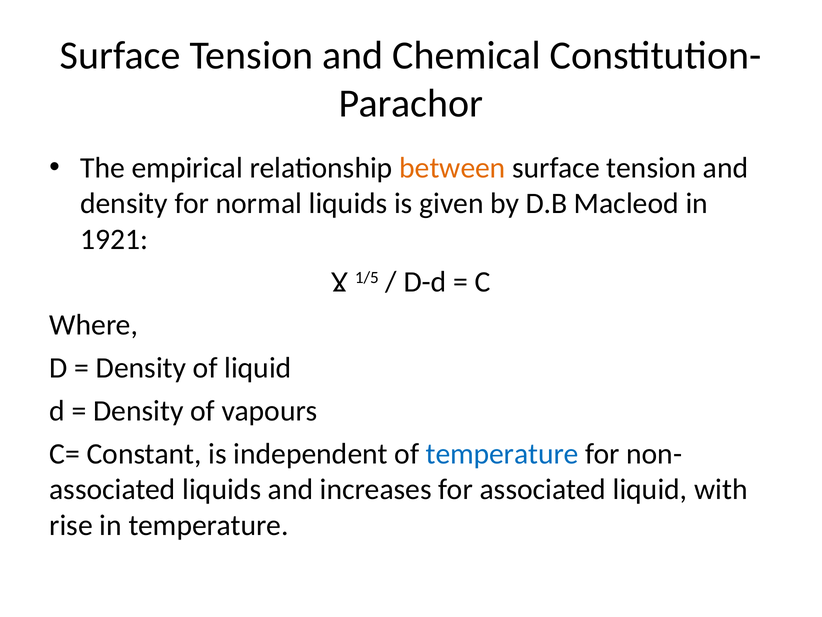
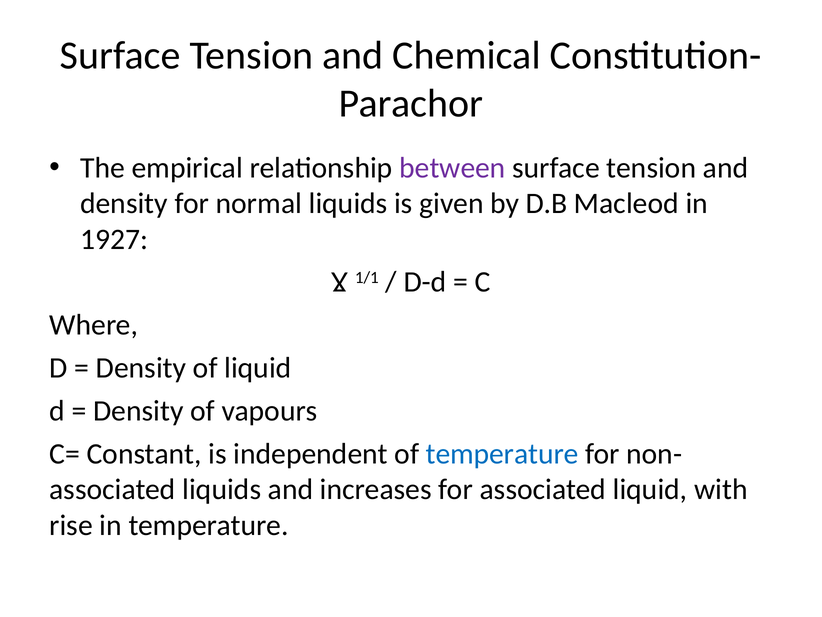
between colour: orange -> purple (452, 168)
1921: 1921 -> 1927 (114, 239)
1/5: 1/5 -> 1/1 (367, 277)
